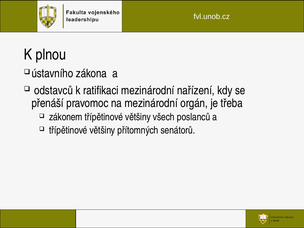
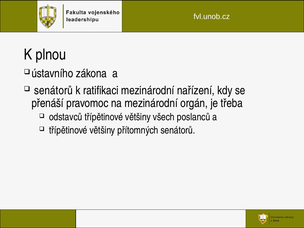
odstavců: odstavců -> senátorů (54, 90)
zákonem: zákonem -> odstavců (66, 117)
